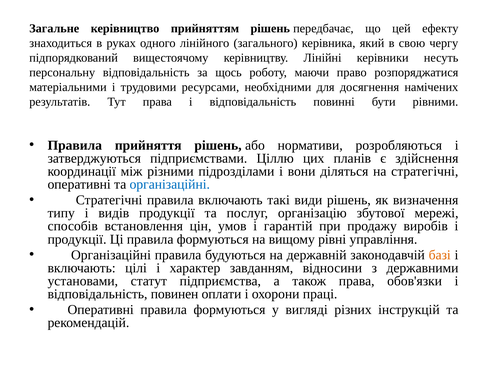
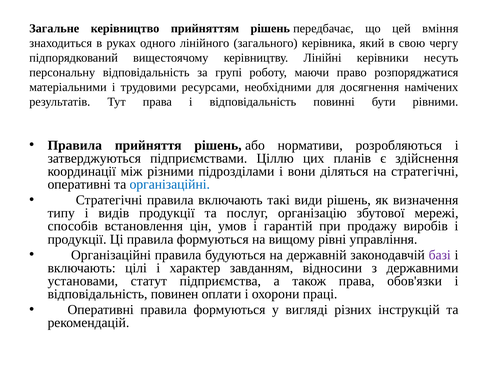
ефекту: ефекту -> вміння (440, 29)
щось: щось -> групі (229, 73)
базі colour: orange -> purple (440, 255)
